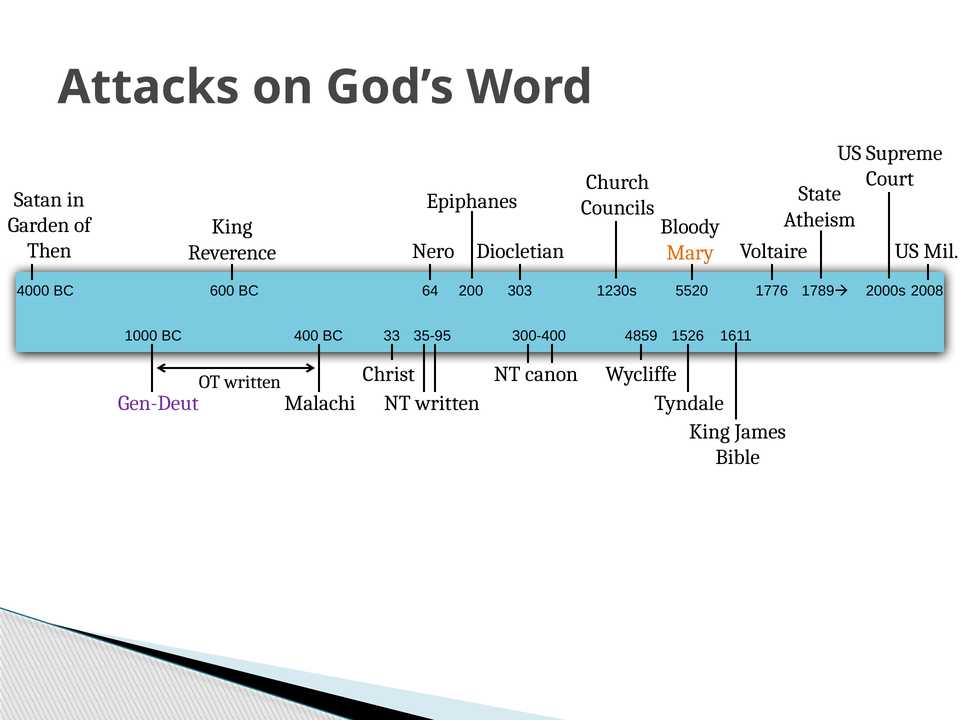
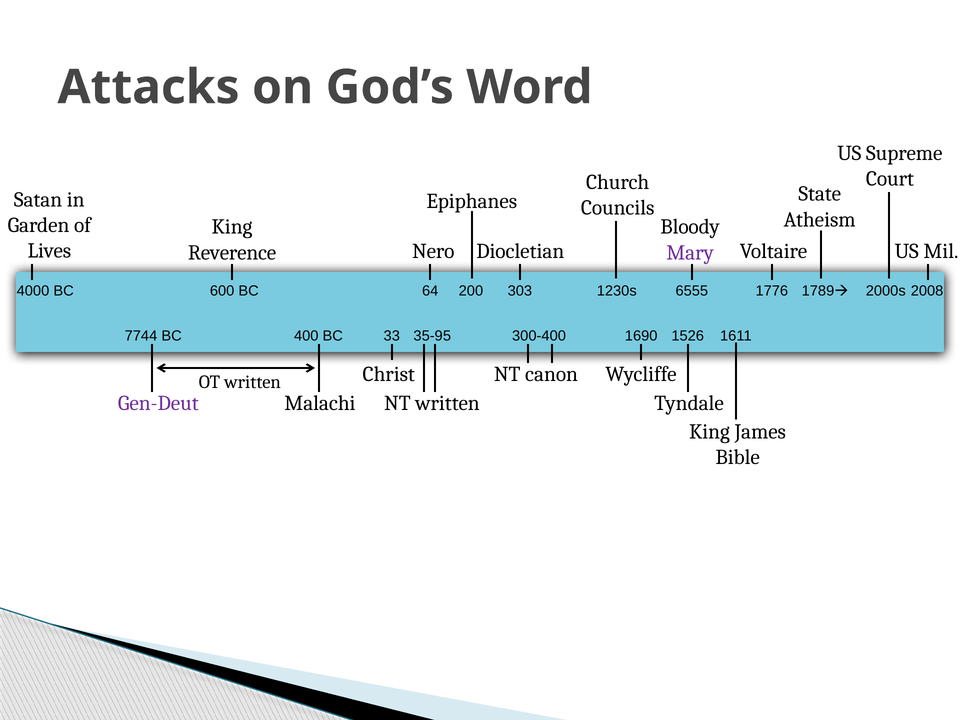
Then: Then -> Lives (49, 251)
Mary colour: orange -> purple (690, 253)
5520: 5520 -> 6555 (692, 291)
1000: 1000 -> 7744 (141, 336)
4859: 4859 -> 1690 (641, 336)
